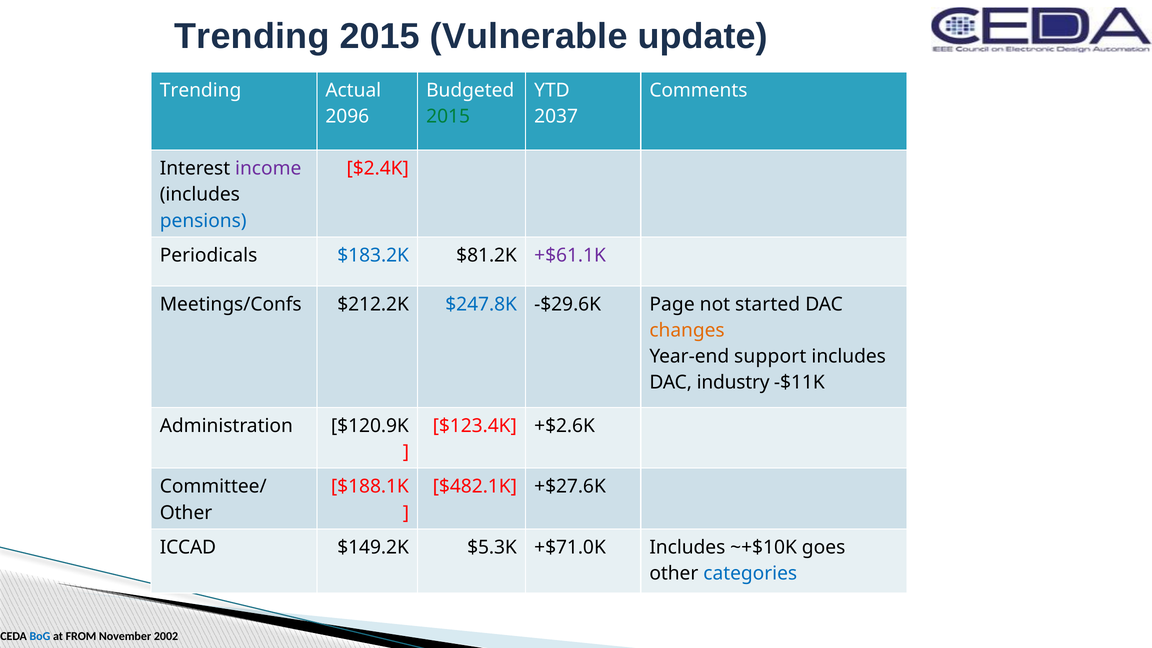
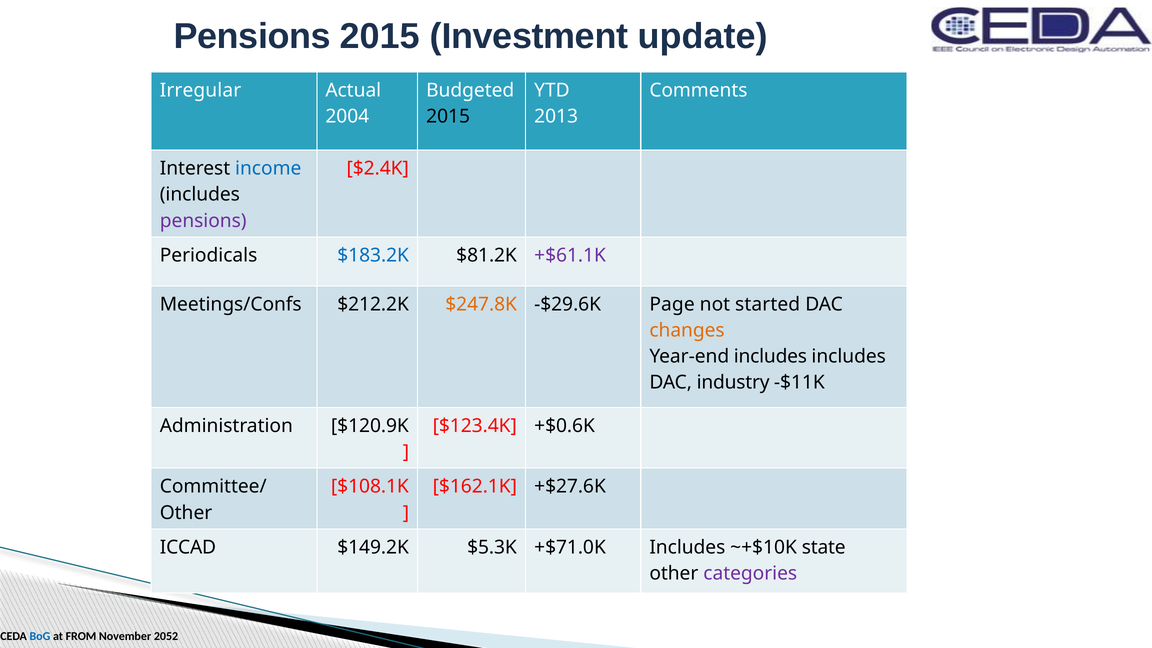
Trending: Trending -> Pensions (252, 36)
Vulnerable: Vulnerable -> Investment (529, 36)
Trending: Trending -> Irregular (201, 90)
2096: 2096 -> 2004 (347, 116)
2015 colour: green -> black (448, 116)
2037: 2037 -> 2013 (556, 116)
income colour: purple -> blue (268, 169)
pensions colour: blue -> purple (203, 221)
$247.8K colour: blue -> orange (481, 304)
Year-end support: support -> includes (770, 357)
+$2.6K: +$2.6K -> +$0.6K (565, 426)
$188.1K: $188.1K -> $108.1K (370, 487)
$482.1K: $482.1K -> $162.1K (475, 487)
goes: goes -> state (824, 547)
categories colour: blue -> purple (750, 573)
2002: 2002 -> 2052 (166, 637)
